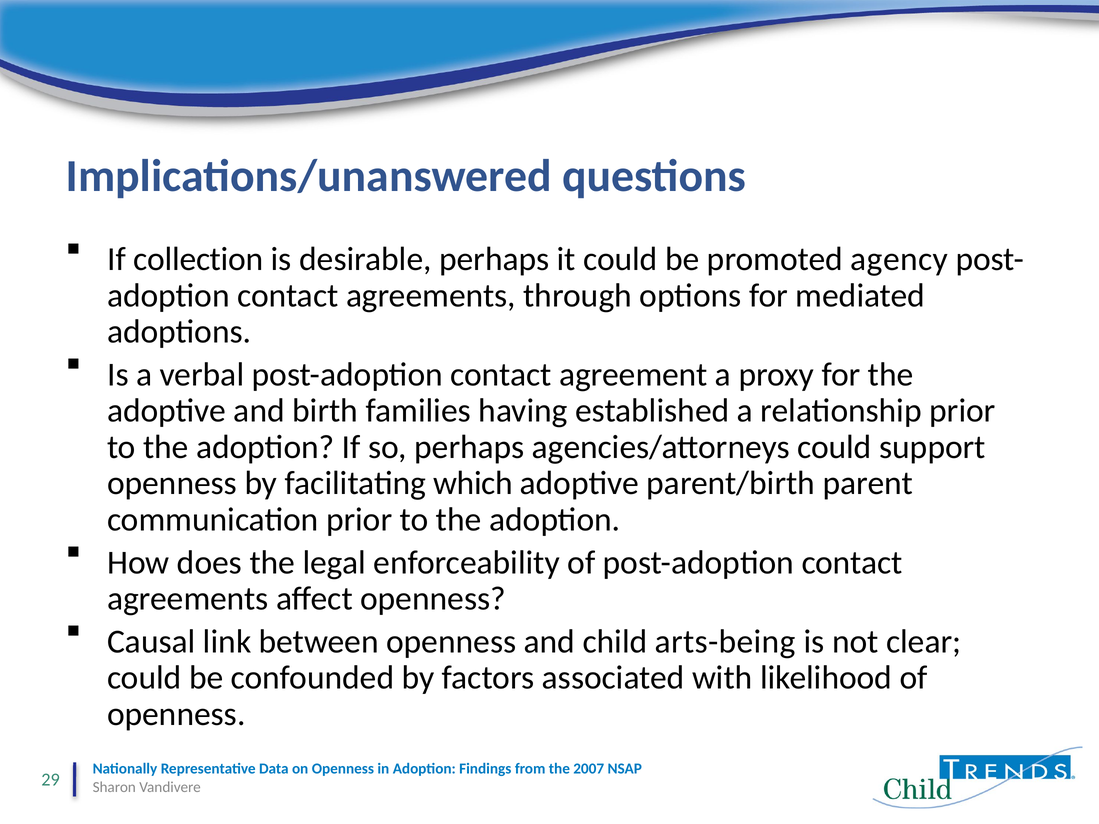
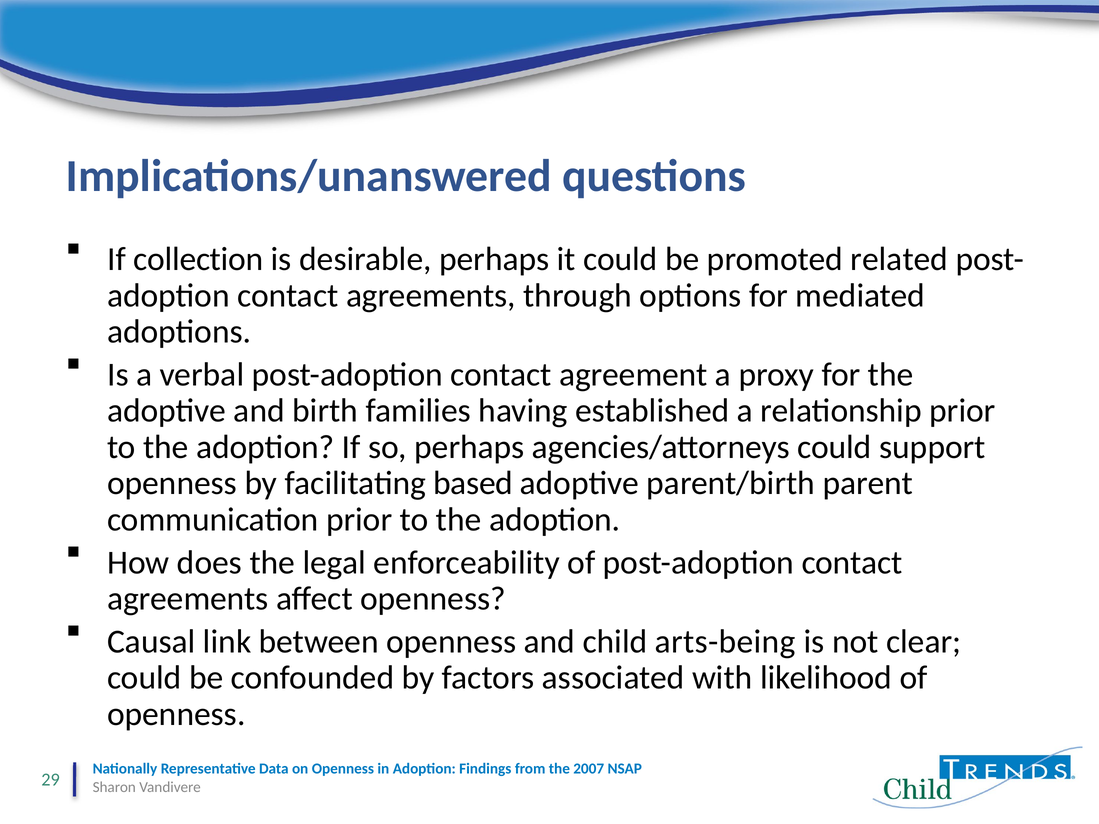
agency: agency -> related (899, 259)
which: which -> based (473, 484)
